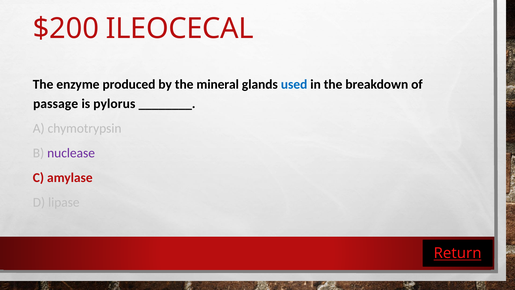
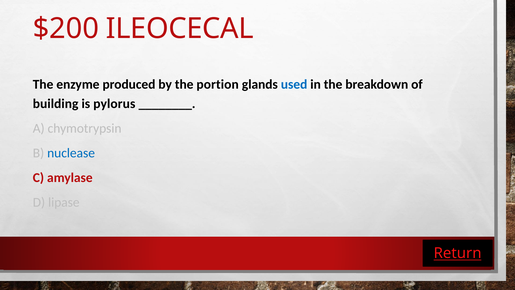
mineral: mineral -> portion (218, 84)
passage: passage -> building (56, 104)
nuclease colour: purple -> blue (71, 153)
